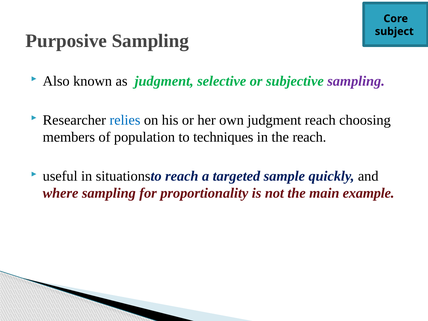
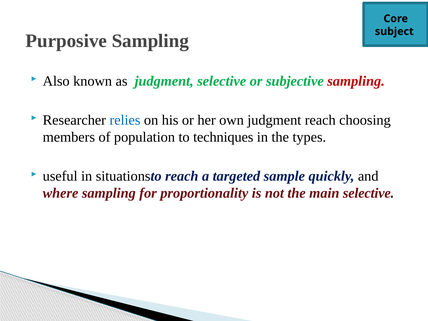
sampling colour: purple -> red (356, 81)
the reach: reach -> types (309, 137)
main example: example -> selective (369, 193)
